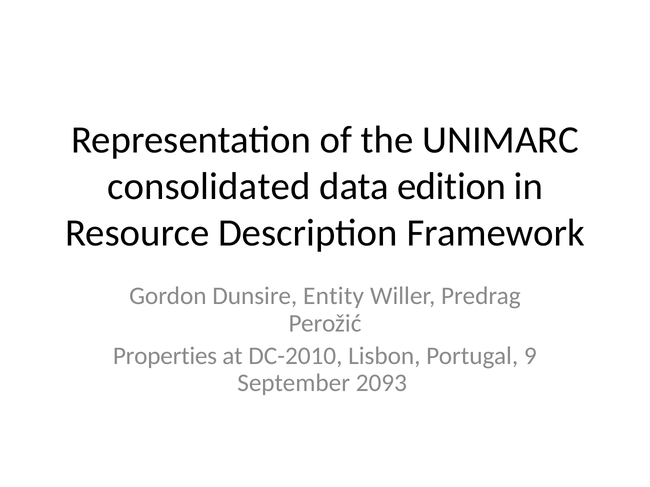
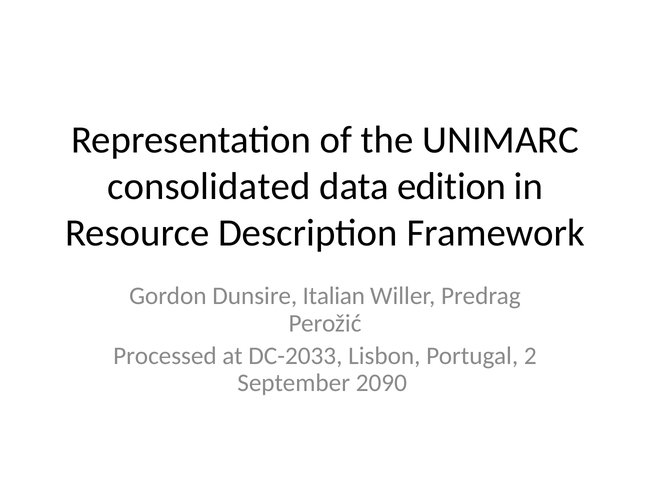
Entity: Entity -> Italian (334, 296)
Properties: Properties -> Processed (165, 356)
DC-2010: DC-2010 -> DC-2033 (295, 356)
9: 9 -> 2 (530, 356)
2093: 2093 -> 2090 (381, 384)
